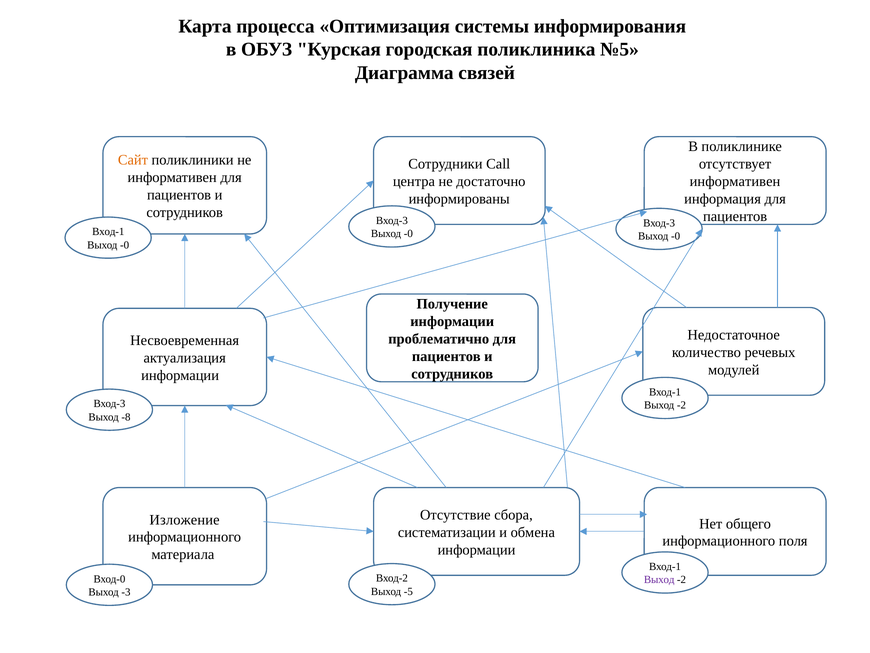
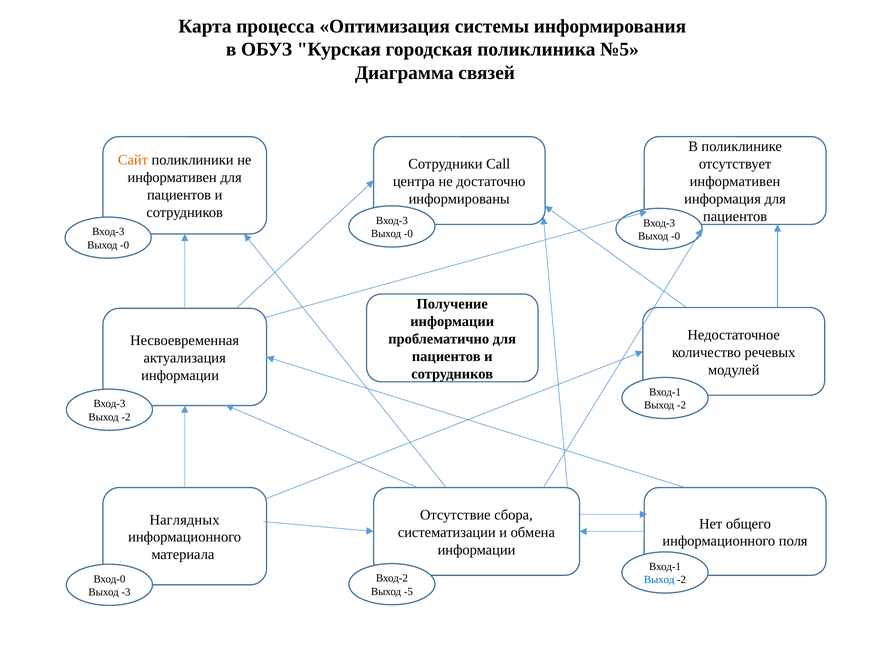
Вход-1: Вход-1 -> Вход-3 (108, 232)
-8: -8 -> -2 (126, 417)
Изложение: Изложение -> Наглядных (185, 519)
Выход colour: purple -> blue (659, 579)
